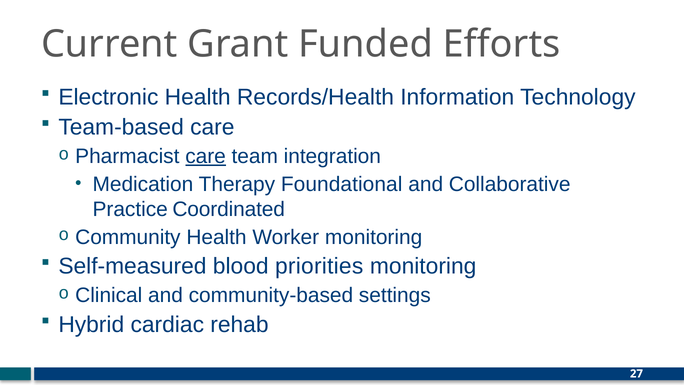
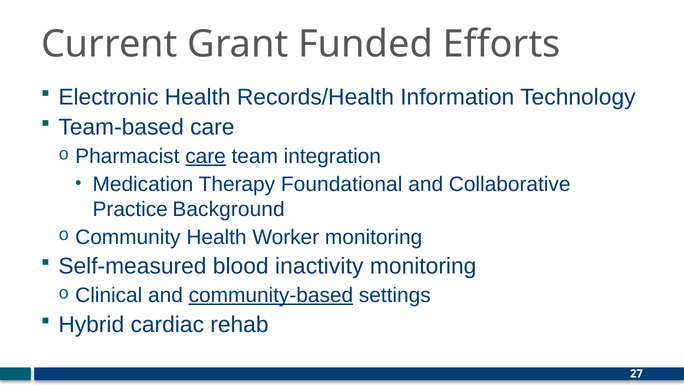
Coordinated: Coordinated -> Background (229, 209)
priorities: priorities -> inactivity (319, 266)
community-based underline: none -> present (271, 295)
